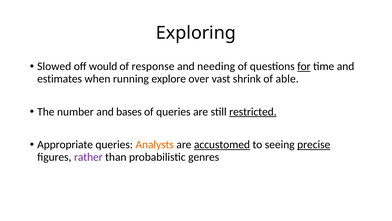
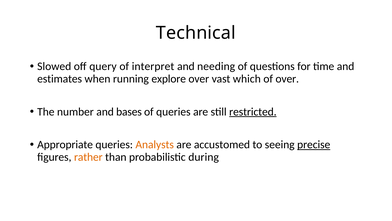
Exploring: Exploring -> Technical (196, 33)
would: would -> query (103, 66)
response: response -> interpret (153, 66)
for underline: present -> none (304, 66)
shrink: shrink -> which (247, 79)
of able: able -> over (287, 79)
accustomed underline: present -> none (222, 144)
rather colour: purple -> orange (88, 157)
genres: genres -> during (204, 157)
